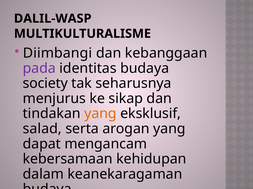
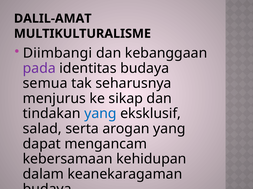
DALIL-WASP: DALIL-WASP -> DALIL-AMAT (53, 19)
society: society -> semua (45, 84)
yang colour: orange -> blue (100, 114)
